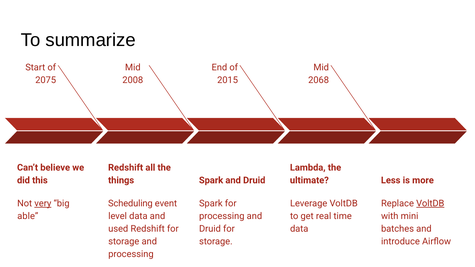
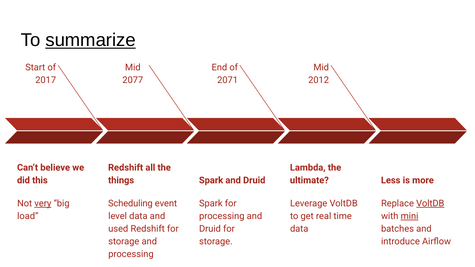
summarize underline: none -> present (91, 40)
2075: 2075 -> 2017 (46, 80)
2008: 2008 -> 2077 (133, 80)
2015: 2015 -> 2071 (228, 80)
2068: 2068 -> 2012 (319, 80)
able: able -> load (28, 216)
mini underline: none -> present (410, 216)
